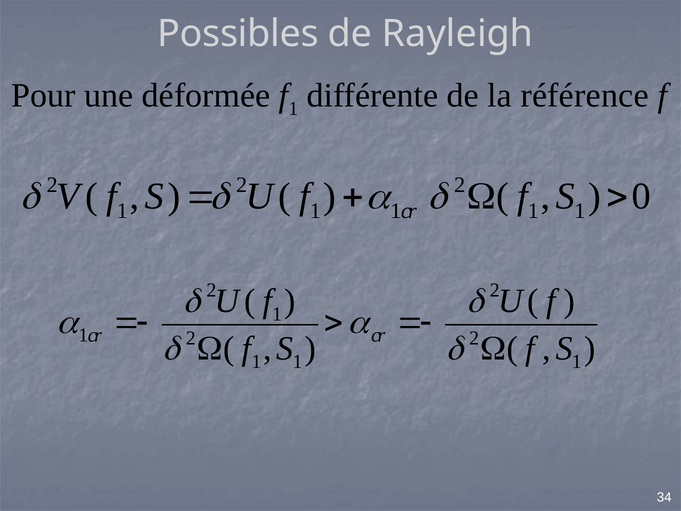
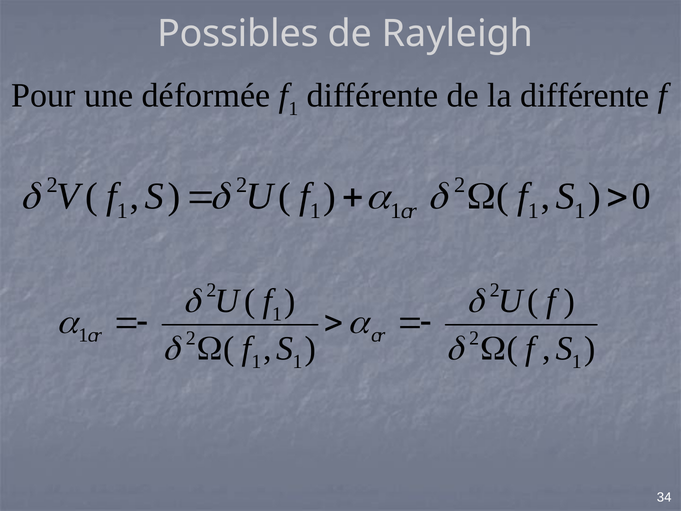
la référence: référence -> différente (585, 95)
